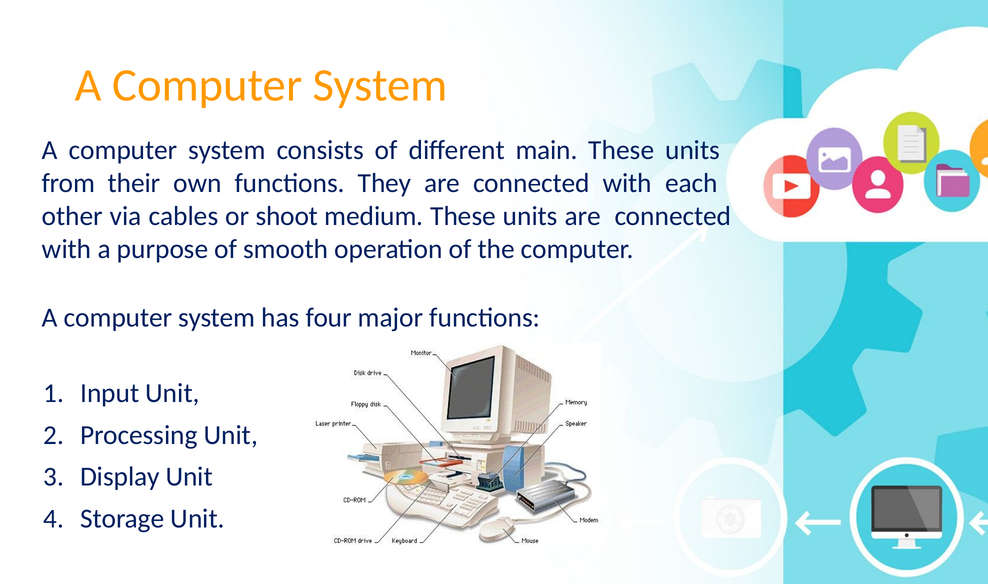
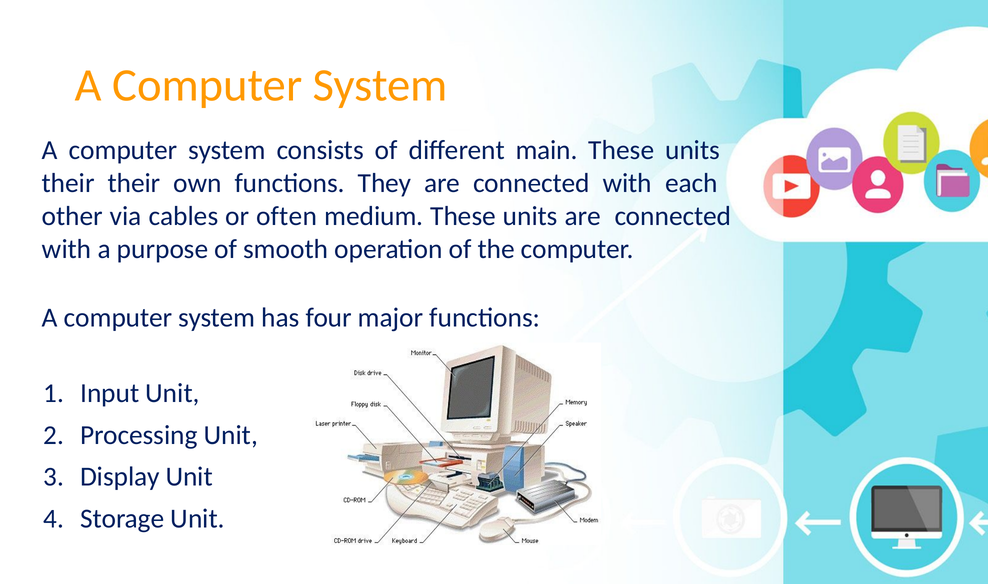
from: from -> their (68, 183)
shoot: shoot -> often (287, 216)
